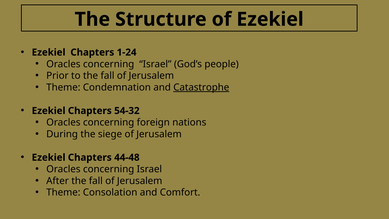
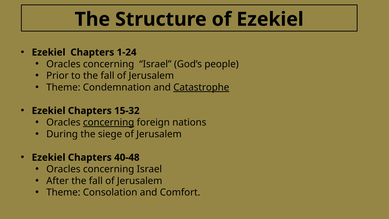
54-32: 54-32 -> 15-32 (127, 111)
concerning underline: none -> present (109, 122)
44-48: 44-48 -> 40-48 (127, 157)
